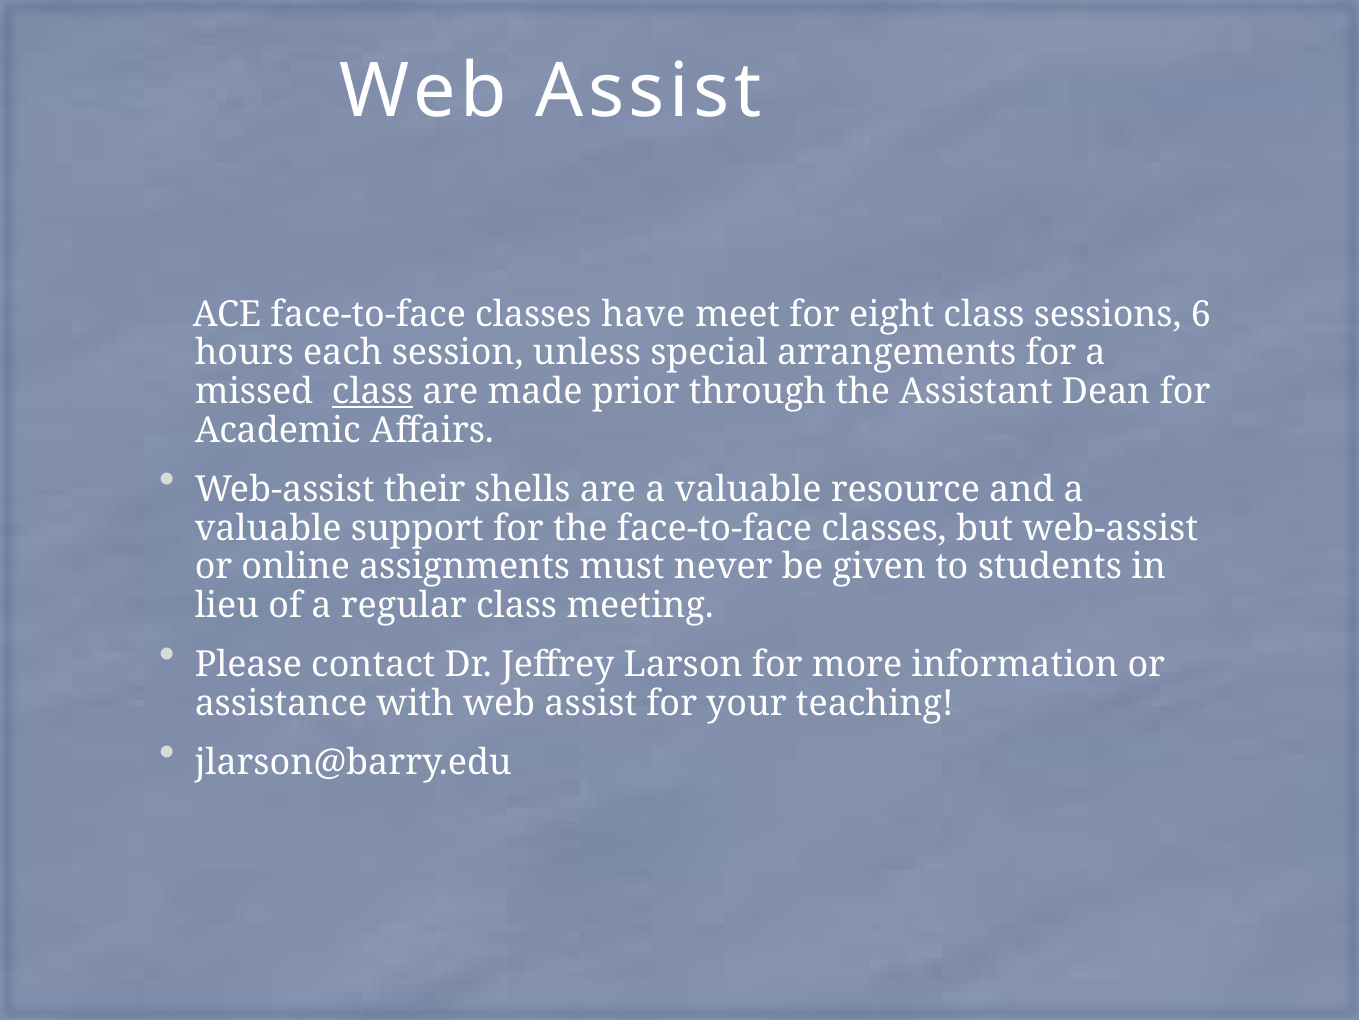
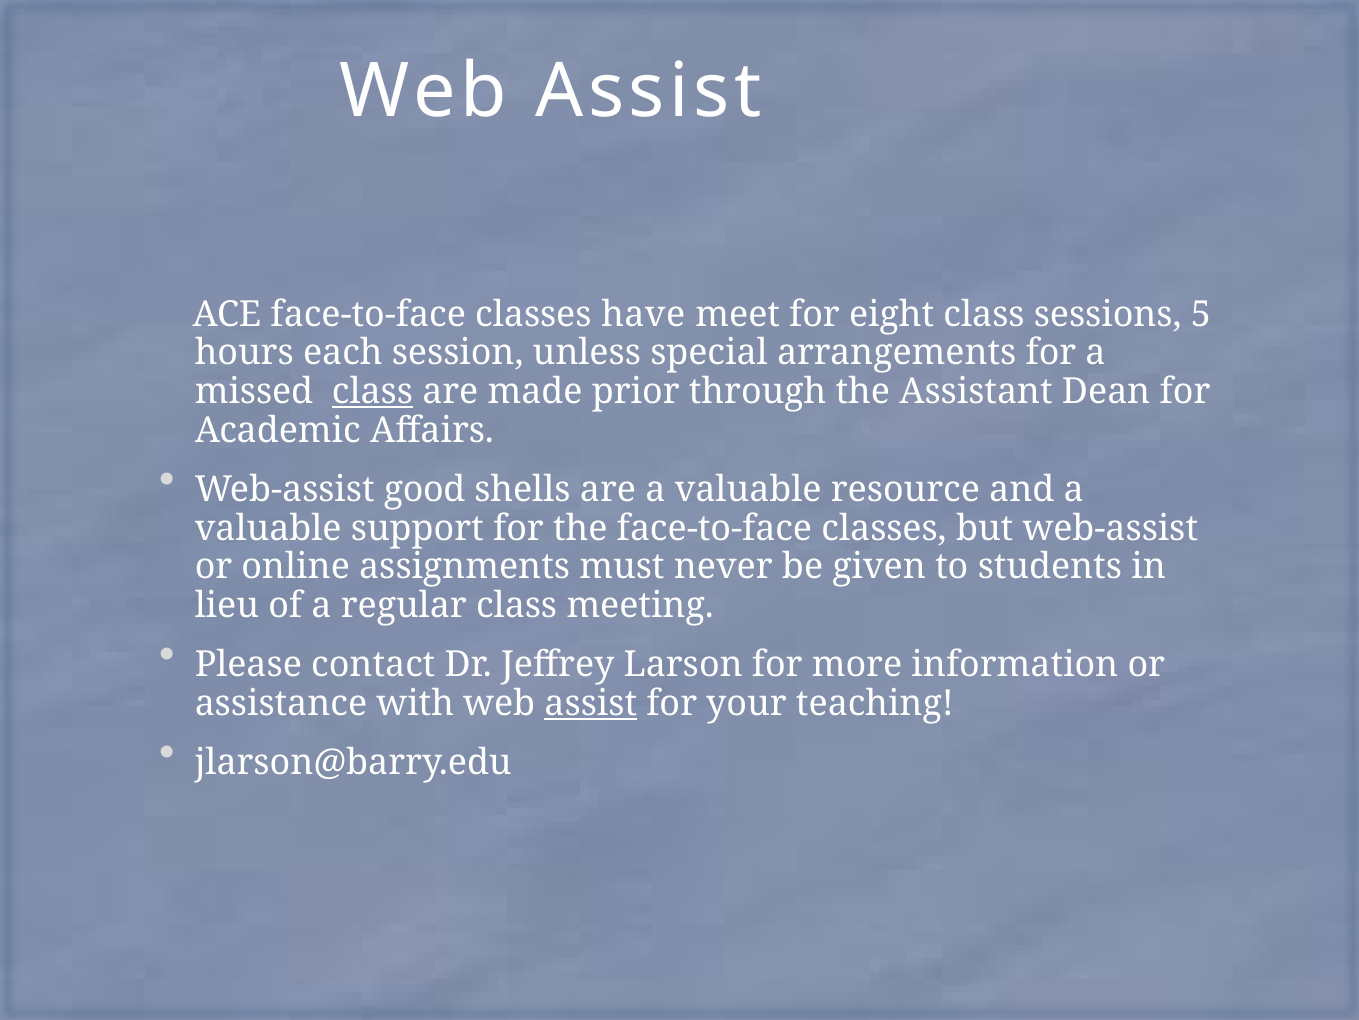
6: 6 -> 5 (1201, 314)
their: their -> good (425, 489)
assist underline: none -> present (591, 703)
